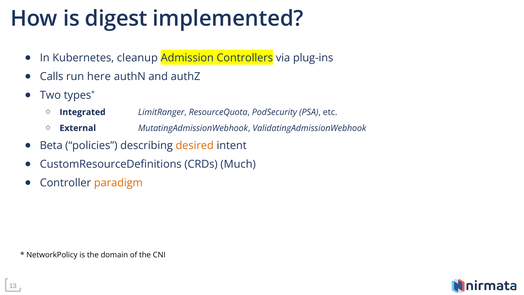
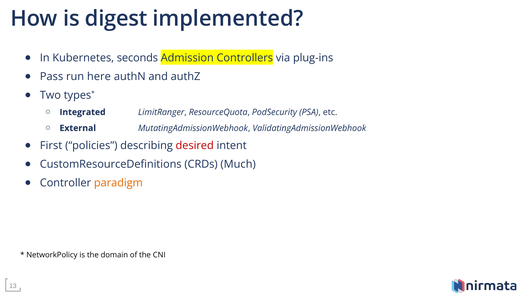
cleanup: cleanup -> seconds (137, 58)
Calls: Calls -> Pass (52, 76)
Beta: Beta -> First (51, 145)
desired colour: orange -> red (195, 145)
